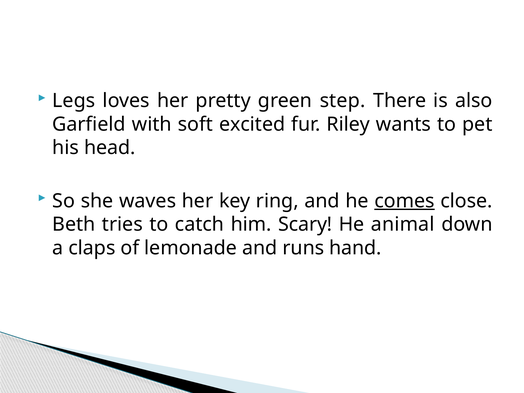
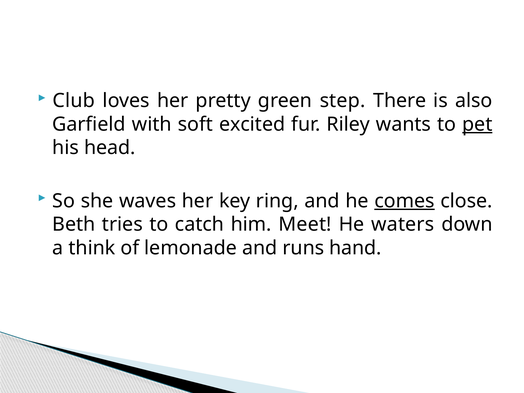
Legs: Legs -> Club (74, 101)
pet underline: none -> present (477, 124)
Scary: Scary -> Meet (305, 224)
animal: animal -> waters (403, 224)
claps: claps -> think (92, 248)
